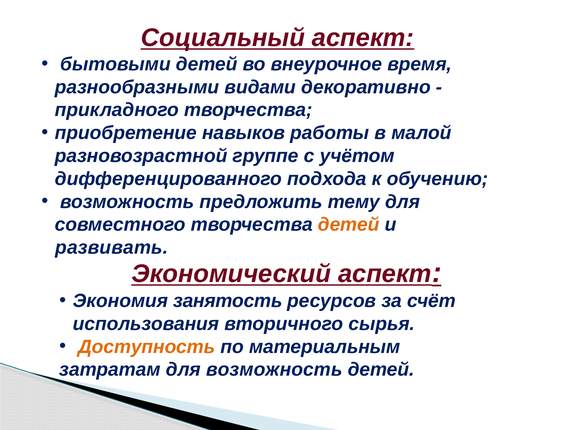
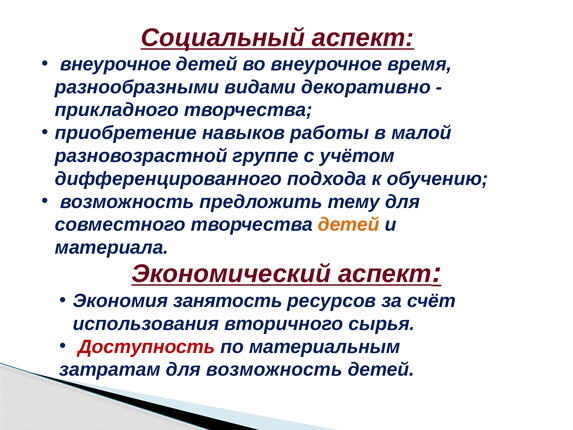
бытовыми: бытовыми -> внеурочное (116, 64)
развивать: развивать -> материала (112, 247)
Доступность colour: orange -> red (147, 347)
